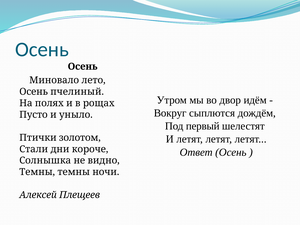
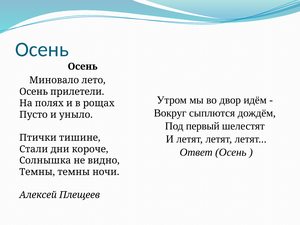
пчелиный: пчелиный -> прилетели (77, 92)
золотом: золотом -> тишине (80, 138)
